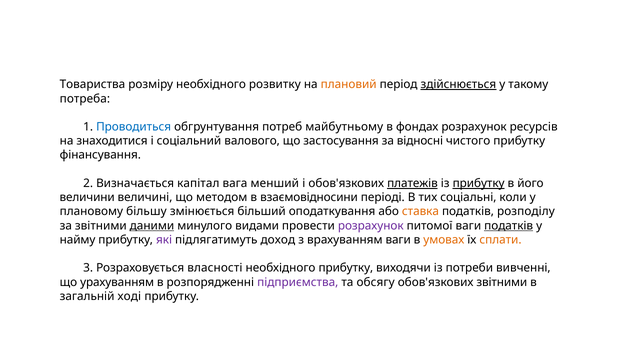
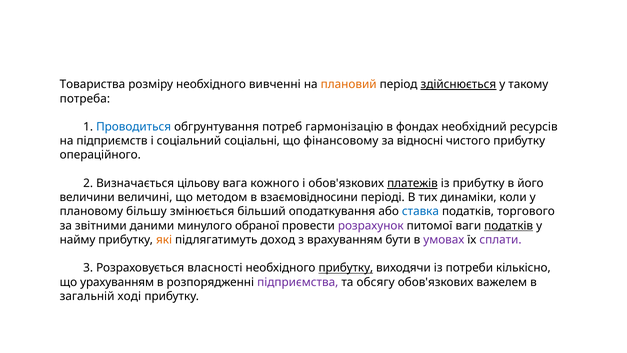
розвитку: розвитку -> вивченні (275, 84)
майбутньому: майбутньому -> гармонізацію (344, 127)
фондах розрахунок: розрахунок -> необхідний (474, 127)
знаходитися: знаходитися -> підприємств (112, 141)
валового: валового -> соціальні (252, 141)
застосування: застосування -> фінансовому (341, 141)
фінансування: фінансування -> операційного (100, 155)
капітал: капітал -> цільову (198, 183)
менший: менший -> кожного (275, 183)
прибутку underline: present -> none (479, 183)
соціальні: соціальні -> динаміки (468, 197)
ставка colour: orange -> blue (420, 211)
розподілу: розподілу -> торгового (526, 211)
даними underline: present -> none (152, 226)
видами: видами -> обраної (257, 226)
які colour: purple -> orange (164, 240)
врахуванням ваги: ваги -> бути (398, 240)
умовах colour: orange -> purple (444, 240)
сплати colour: orange -> purple (500, 240)
прибутку underline: none -> present (346, 268)
вивченні: вивченні -> кількісно (523, 268)
обов'язкових звітними: звітними -> важелем (502, 282)
